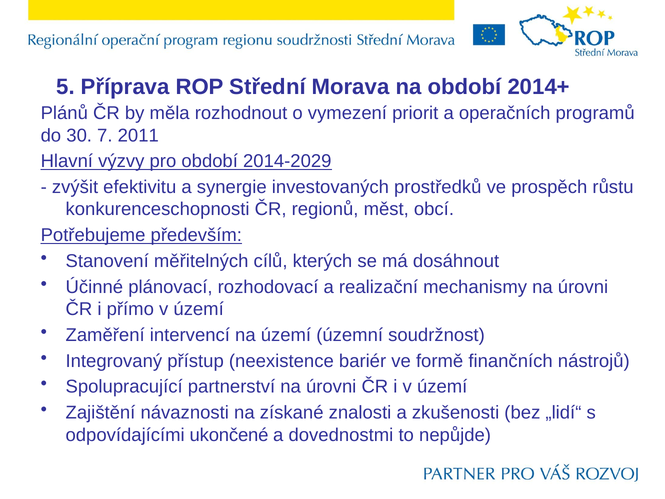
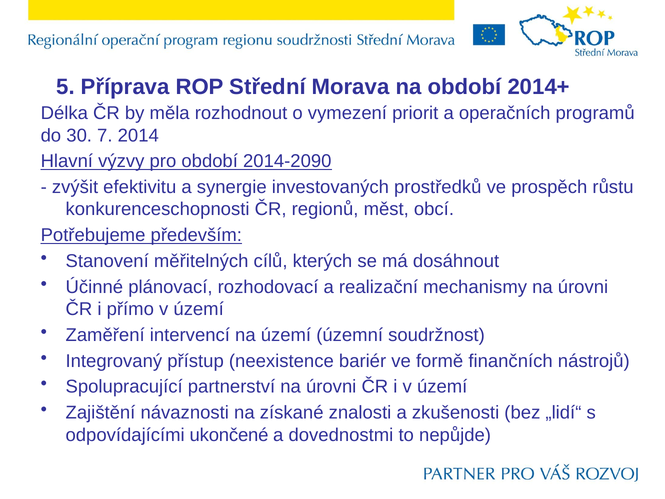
Plánů: Plánů -> Délka (64, 113)
2011: 2011 -> 2014 (138, 135)
2014-2029: 2014-2029 -> 2014-2090 (287, 161)
